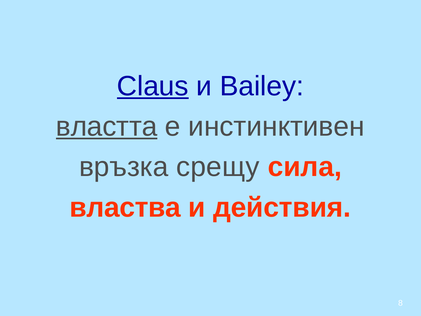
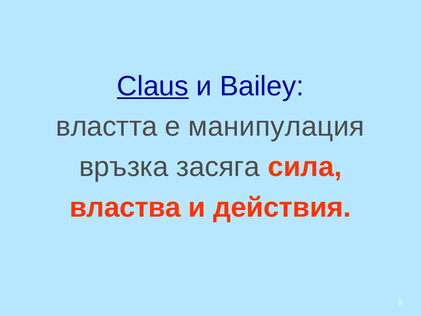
властта underline: present -> none (107, 126)
инстинктивен: инстинктивен -> манипулация (276, 126)
срещу: срещу -> засяга (218, 167)
